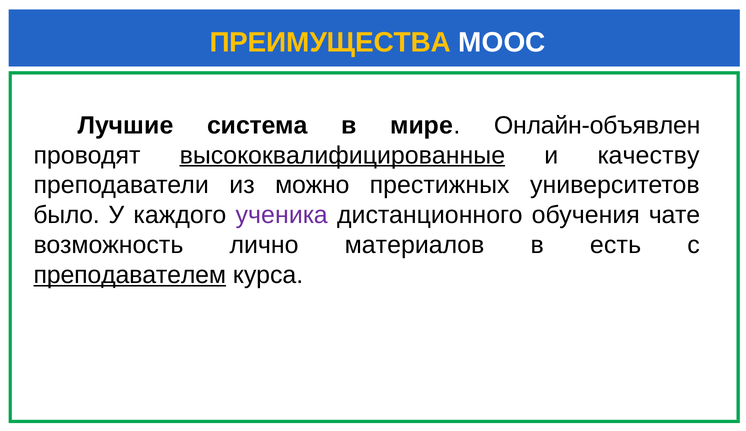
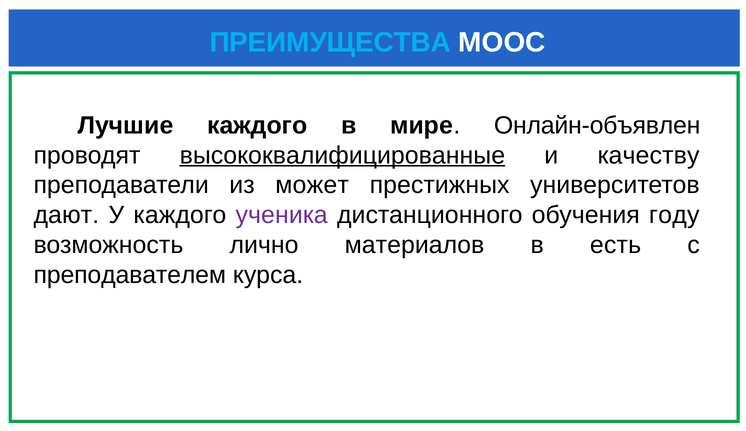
ПРЕИМУЩЕСТВА colour: yellow -> light blue (330, 42)
Лучшие система: система -> каждого (257, 125)
можно: можно -> может (312, 185)
было: было -> дают (66, 215)
чате: чате -> году (674, 215)
преподавателем underline: present -> none (130, 275)
